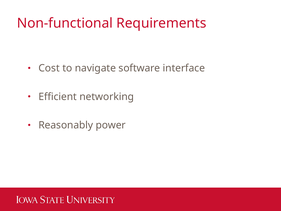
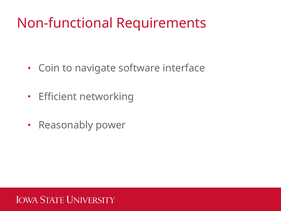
Cost: Cost -> Coin (49, 68)
